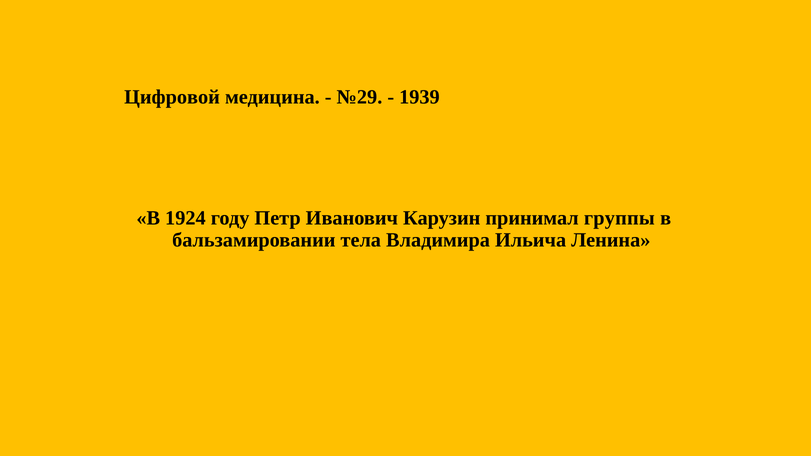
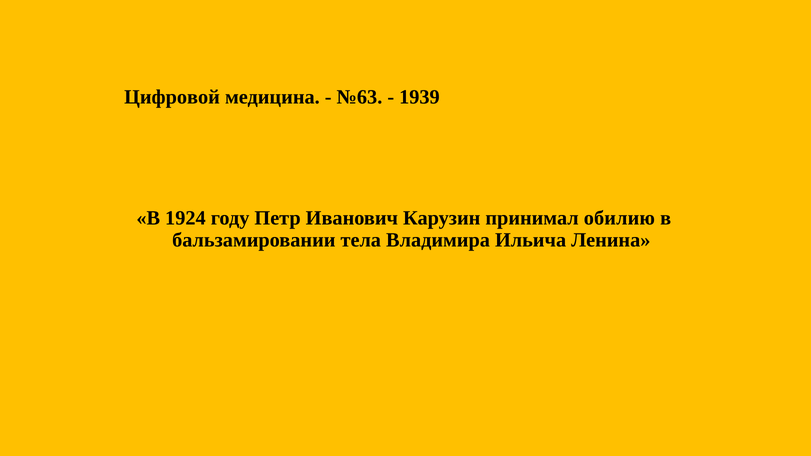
№29: №29 -> №63 (359, 97)
группы: группы -> обилию (619, 218)
